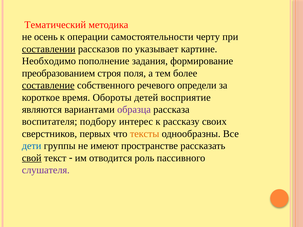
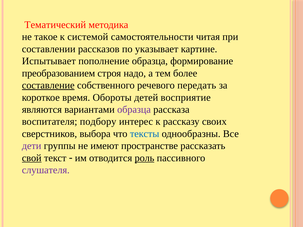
осень: осень -> такое (46, 37)
операции: операции -> системой (88, 37)
черту: черту -> читая (208, 37)
составлении underline: present -> none (49, 49)
Необходимо: Необходимо -> Испытывает (49, 61)
пополнение задания: задания -> образца (150, 61)
поля: поля -> надо (135, 73)
определи: определи -> передать (197, 85)
первых: первых -> выбора (95, 134)
тексты colour: orange -> blue (145, 134)
дети colour: blue -> purple (32, 146)
роль underline: none -> present (144, 158)
